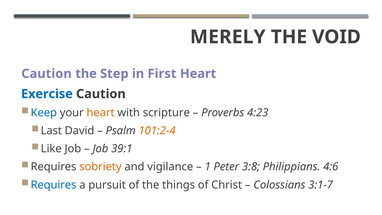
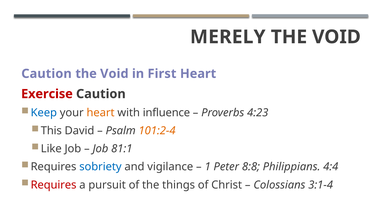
Step: Step -> Void (114, 74)
Exercise colour: blue -> red (47, 94)
scripture: scripture -> influence (166, 113)
Last: Last -> This (51, 131)
39:1: 39:1 -> 81:1 (122, 149)
sobriety colour: orange -> blue (100, 167)
3:8: 3:8 -> 8:8 (251, 167)
4:6: 4:6 -> 4:4 (331, 167)
Requires colour: blue -> red (54, 185)
3:1-7: 3:1-7 -> 3:1-4 (321, 185)
